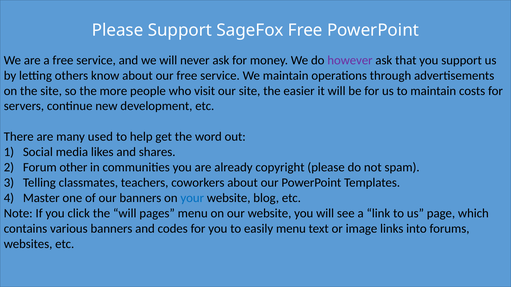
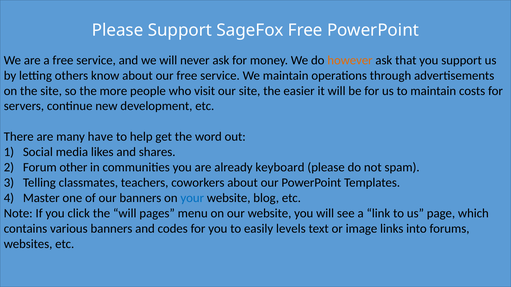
however colour: purple -> orange (350, 60)
used: used -> have (100, 137)
copyright: copyright -> keyboard (280, 168)
easily menu: menu -> levels (291, 229)
